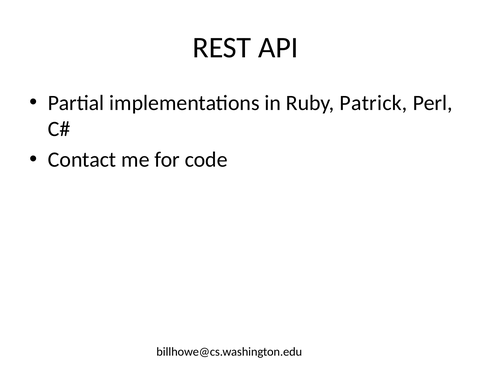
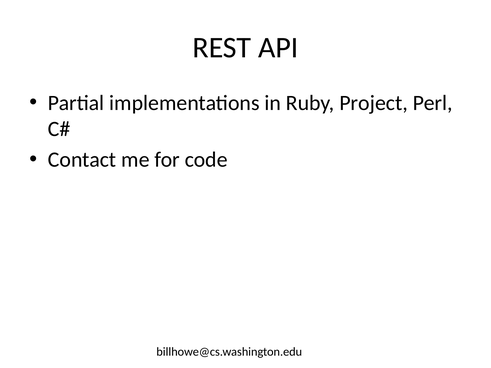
Patrick: Patrick -> Project (374, 103)
